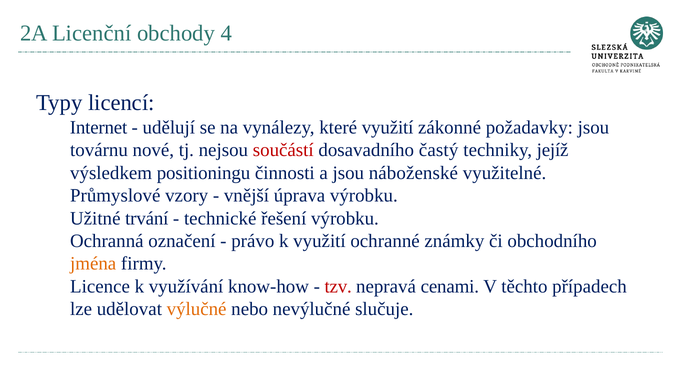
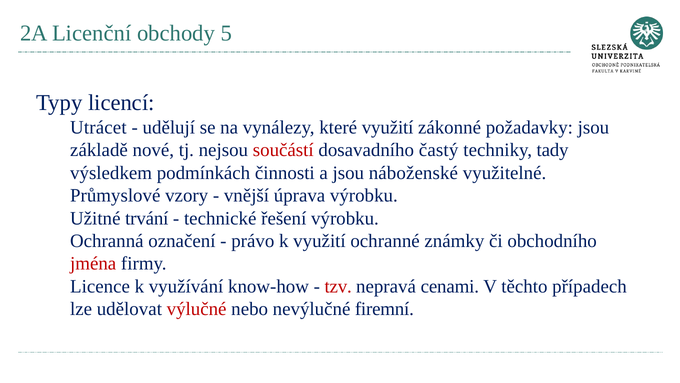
4: 4 -> 5 (226, 33)
Internet: Internet -> Utrácet (98, 127)
továrnu: továrnu -> základě (99, 150)
jejíž: jejíž -> tady (553, 150)
positioningu: positioningu -> podmínkách (203, 173)
jména colour: orange -> red (93, 263)
výlučné colour: orange -> red (197, 309)
slučuje: slučuje -> firemní (384, 309)
